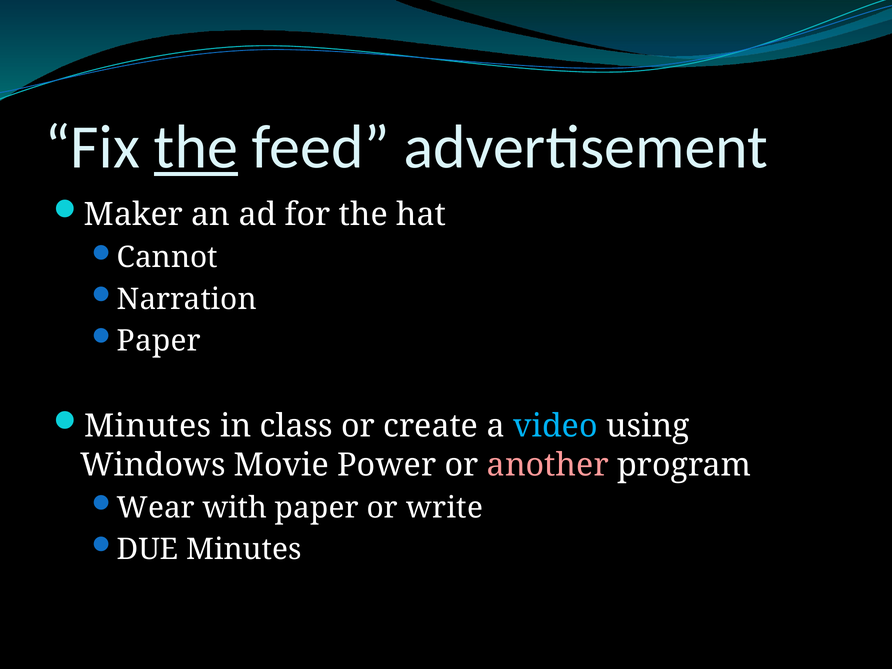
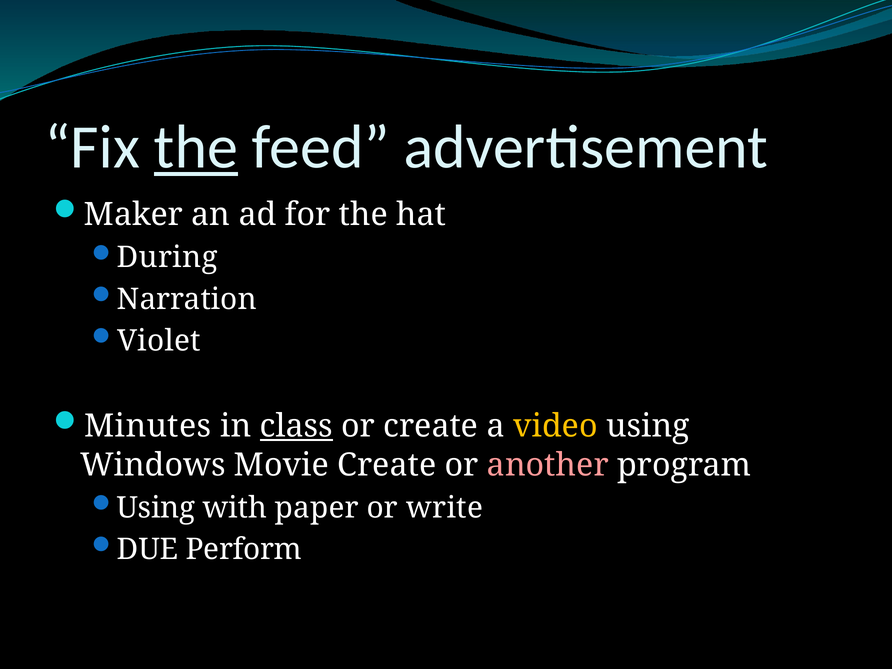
Cannot: Cannot -> During (167, 258)
Paper: Paper -> Violet (159, 341)
class underline: none -> present (296, 426)
video colour: light blue -> yellow (556, 426)
Movie Power: Power -> Create (387, 465)
Wear: Wear -> Using (156, 508)
DUE Minutes: Minutes -> Perform (244, 549)
